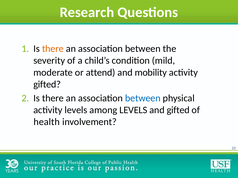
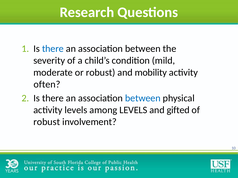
there colour: orange -> blue (53, 49)
or attend: attend -> robust (101, 73)
gifted: gifted -> often (47, 85)
health: health -> robust (47, 122)
